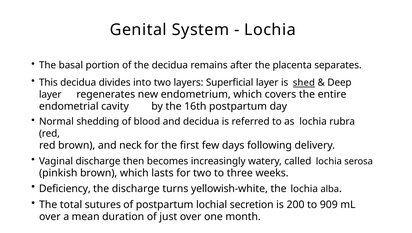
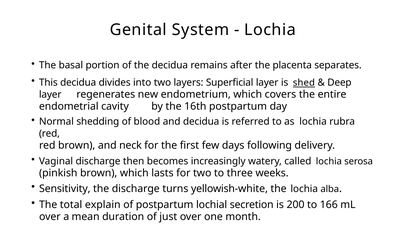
Deficiency: Deficiency -> Sensitivity (65, 188)
sutures: sutures -> explain (103, 204)
909: 909 -> 166 (329, 204)
